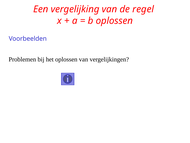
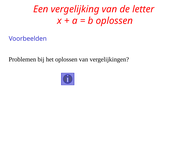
regel: regel -> letter (143, 9)
